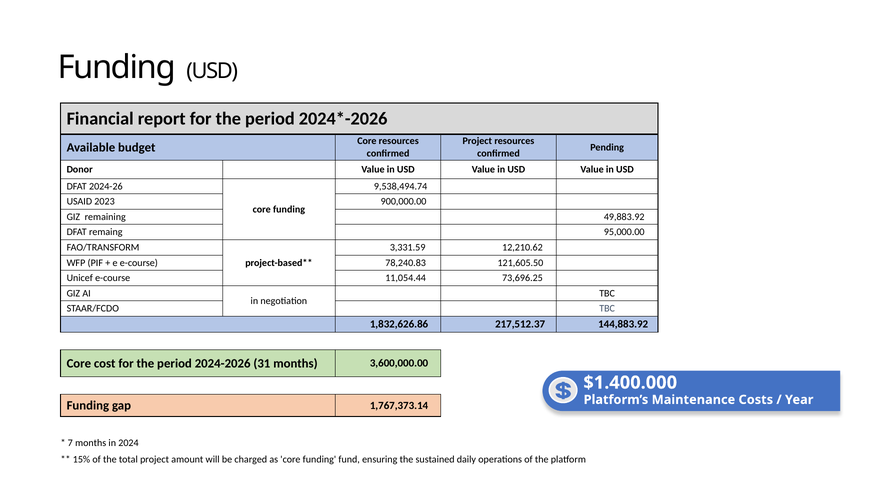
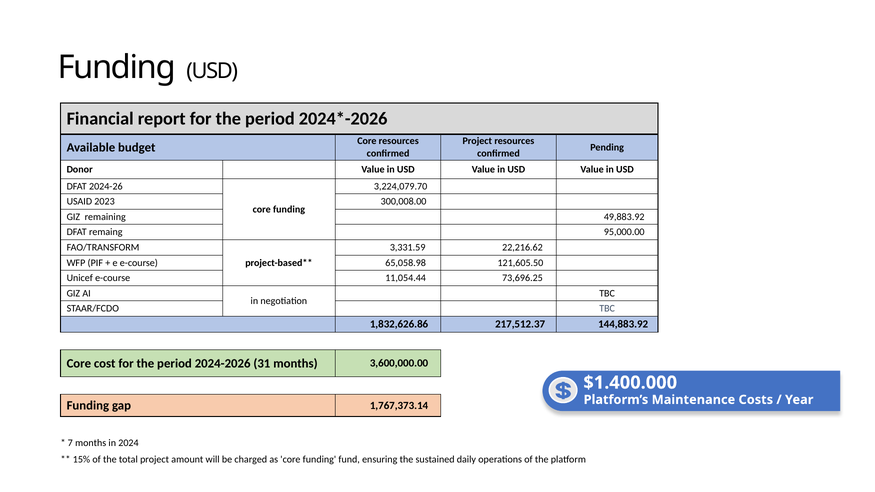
9,538,494.74: 9,538,494.74 -> 3,224,079.70 (401, 186)
900,000.00: 900,000.00 -> 300,008.00 (404, 202)
12,210.62: 12,210.62 -> 22,216.62 (522, 248)
78,240.83: 78,240.83 -> 65,058.98 (406, 263)
